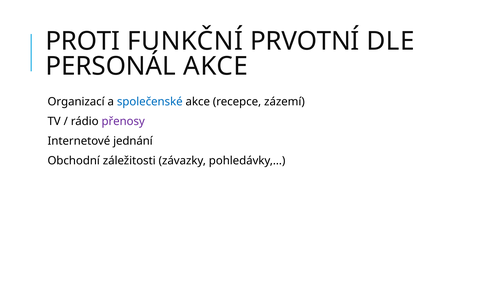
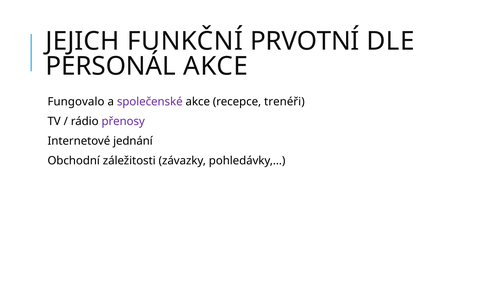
PROTI: PROTI -> JEJICH (82, 41)
Organizací: Organizací -> Fungovalo (76, 102)
společenské colour: blue -> purple (150, 102)
zázemí: zázemí -> trenéři (284, 102)
